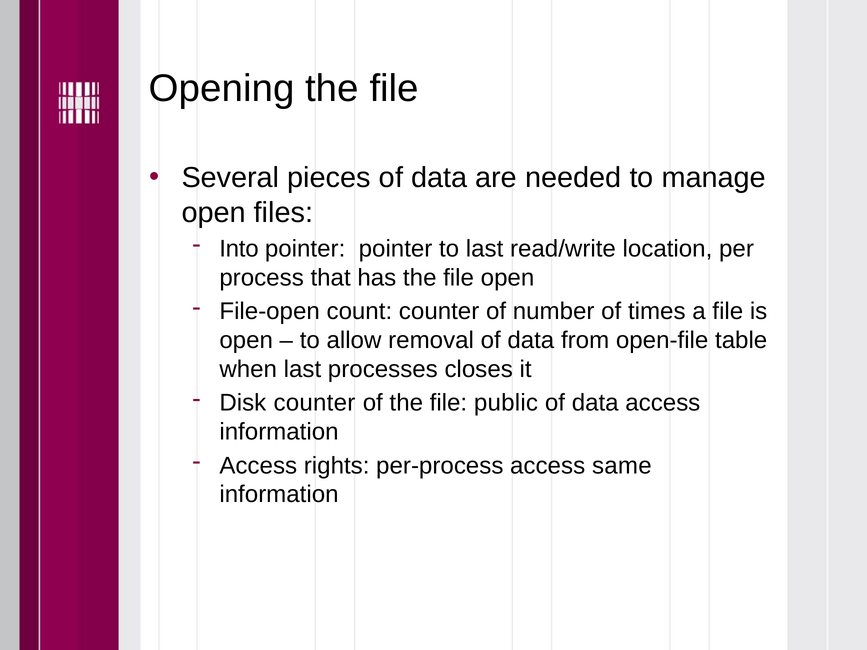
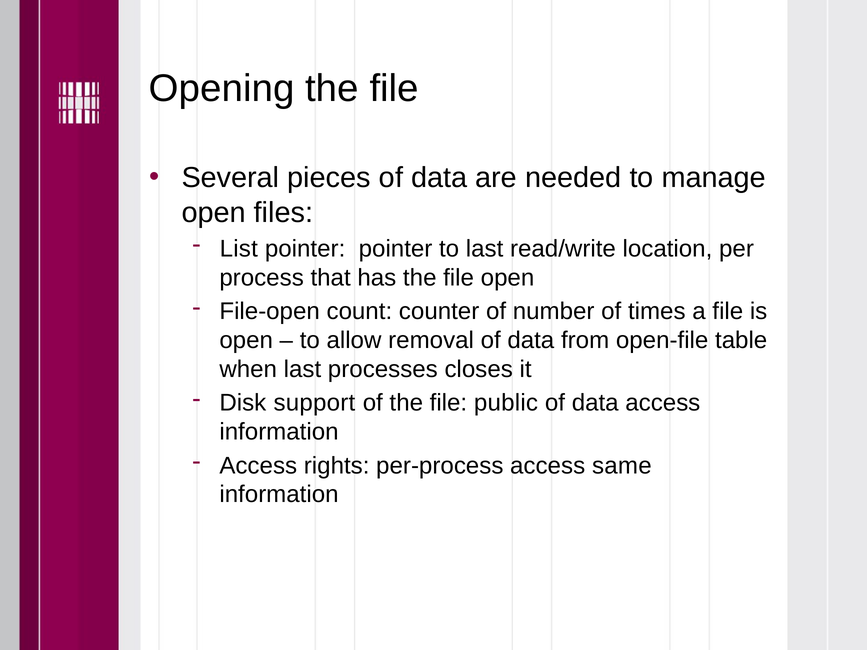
Into: Into -> List (239, 249)
Disk counter: counter -> support (314, 403)
